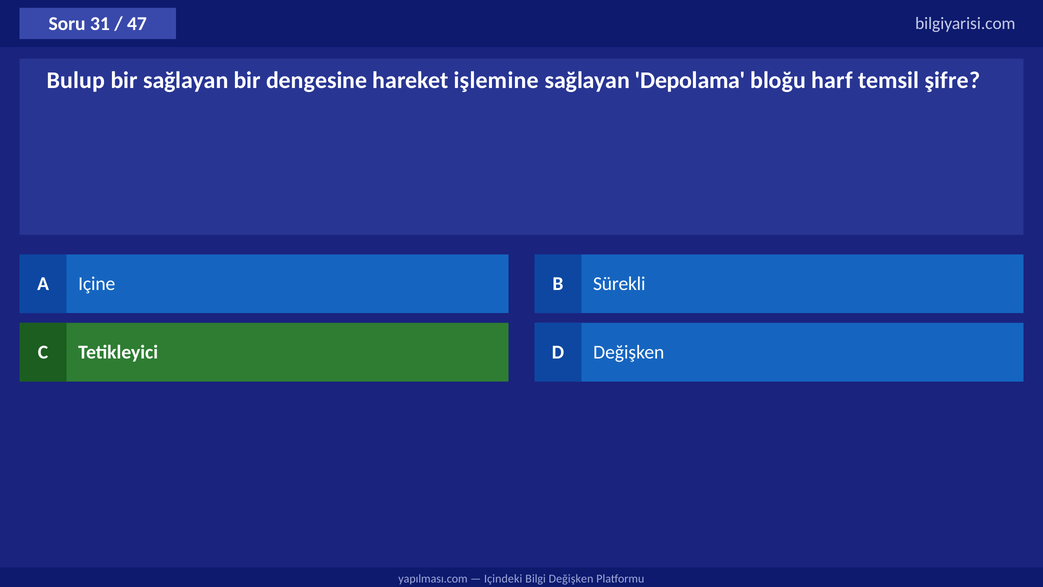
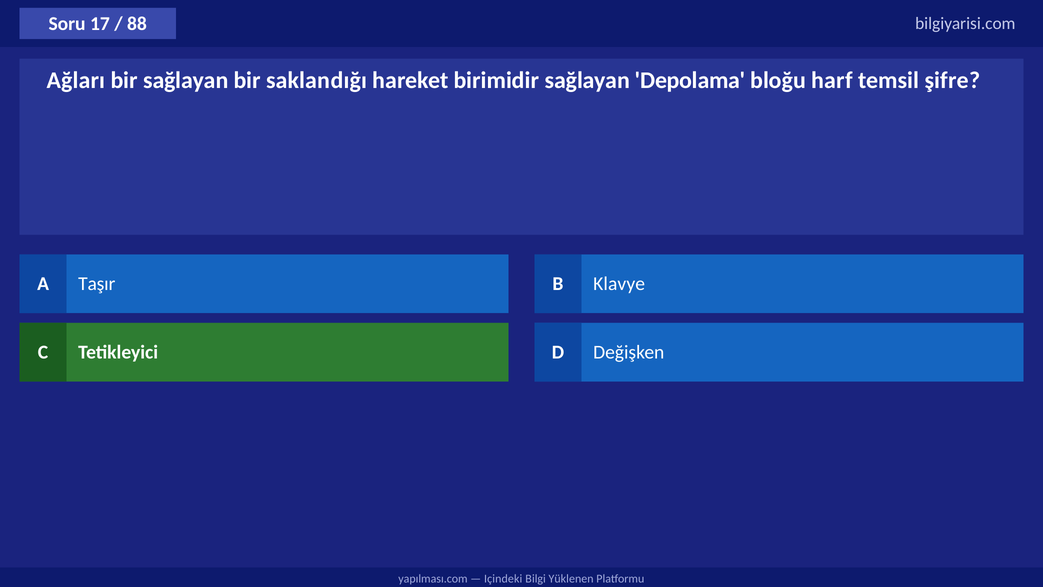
31: 31 -> 17 (100, 24)
47: 47 -> 88 (137, 24)
Bulup: Bulup -> Ağları (76, 80)
dengesine: dengesine -> saklandığı (317, 80)
işlemine: işlemine -> birimidir (496, 80)
Içine: Içine -> Taşır (97, 284)
Sürekli: Sürekli -> Klavye (619, 284)
Bilgi Değişken: Değişken -> Yüklenen (571, 579)
